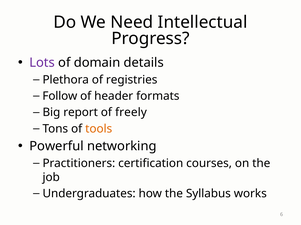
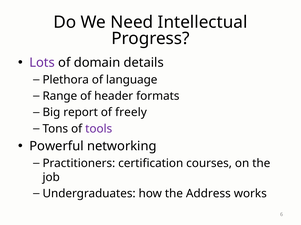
registries: registries -> language (132, 80)
Follow: Follow -> Range (60, 96)
tools colour: orange -> purple (99, 129)
Syllabus: Syllabus -> Address (208, 194)
